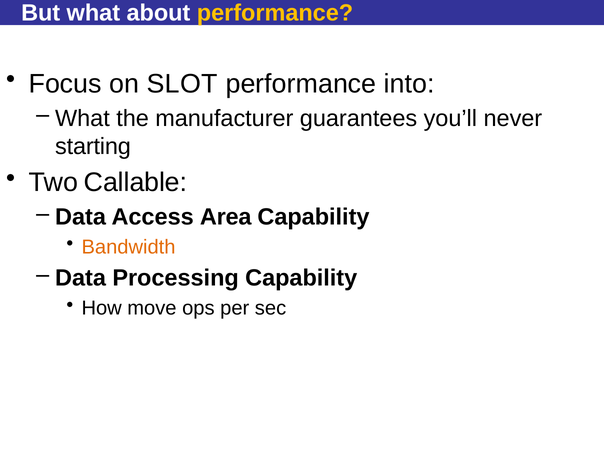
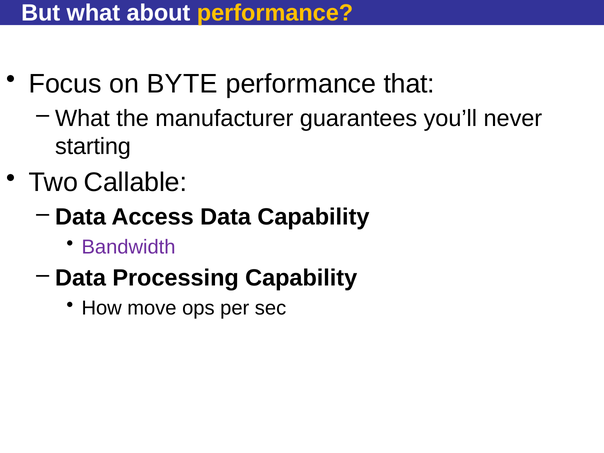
SLOT: SLOT -> BYTE (182, 84)
into: into -> that (409, 84)
Access Area: Area -> Data (226, 217)
Bandwidth colour: orange -> purple (129, 247)
